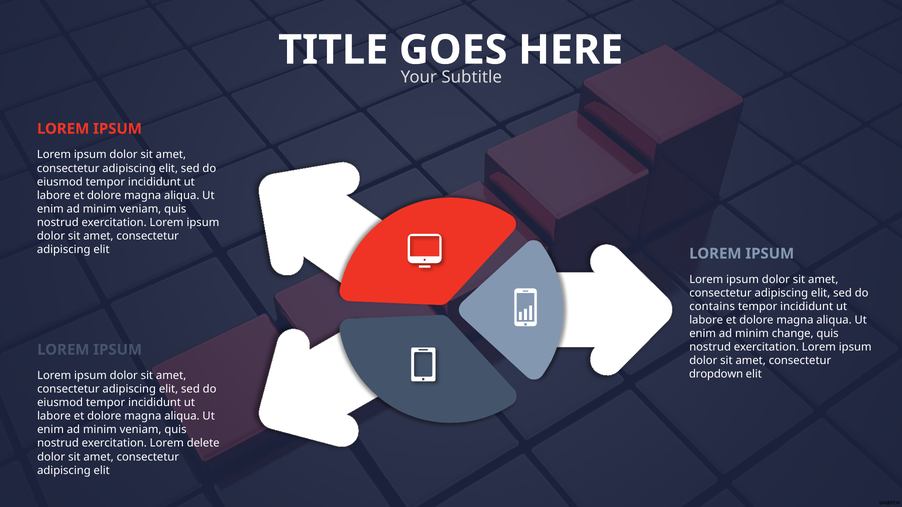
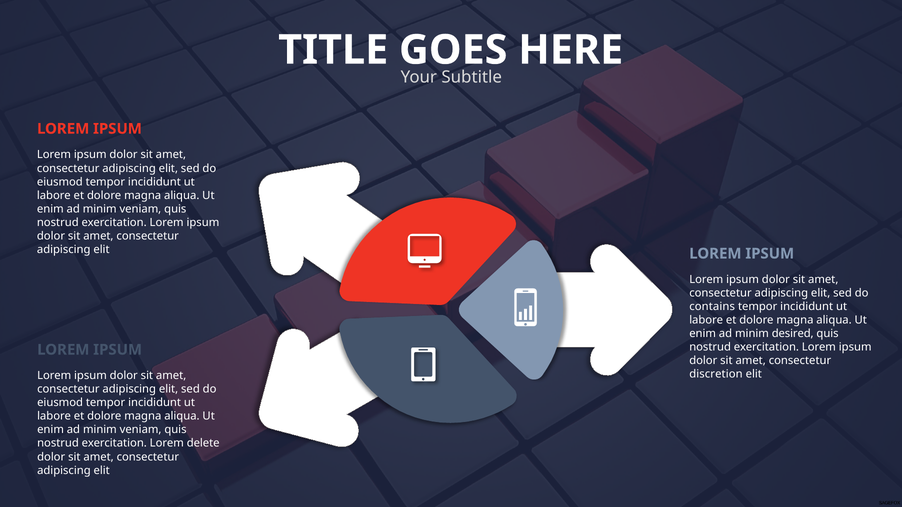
change: change -> desired (793, 334)
dropdown: dropdown -> discretion (716, 374)
